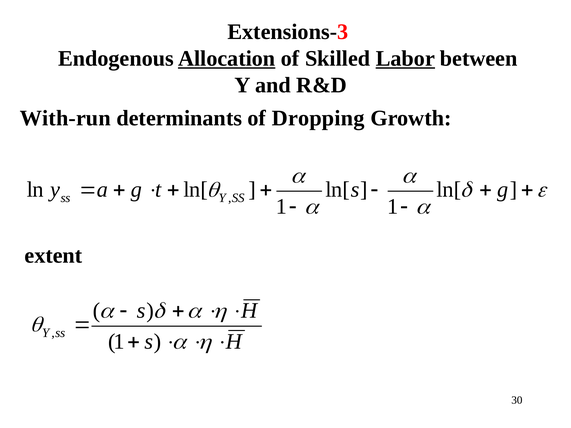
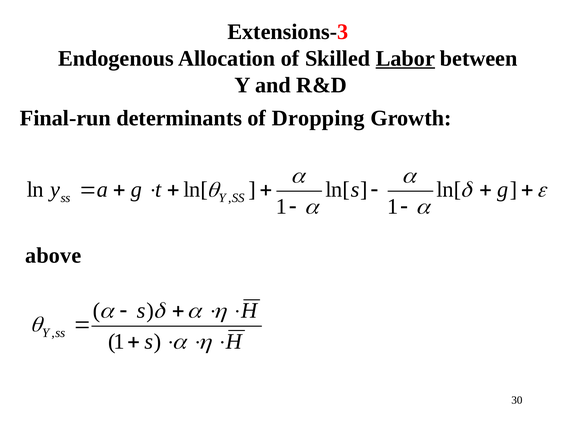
Allocation underline: present -> none (227, 59)
With-run: With-run -> Final-run (65, 118)
extent: extent -> above (53, 256)
